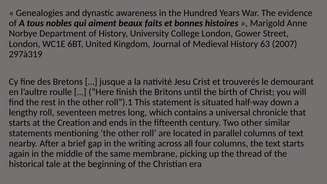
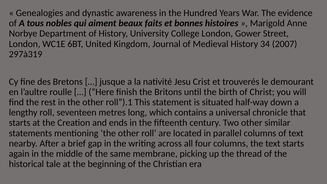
63: 63 -> 34 (265, 44)
